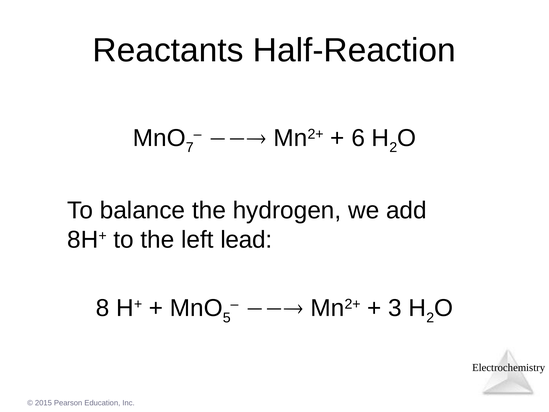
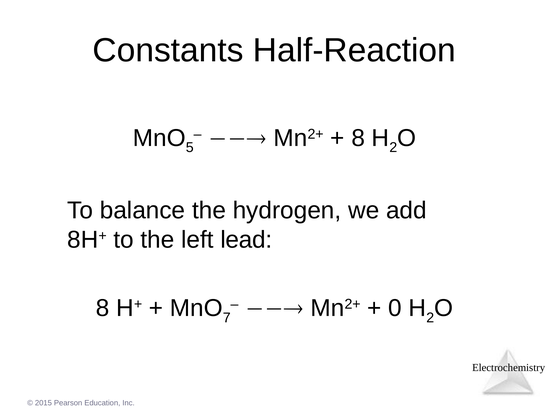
Reactants: Reactants -> Constants (168, 50)
7: 7 -> 5 (190, 148)
6: 6 -> 8 (358, 138)
5: 5 -> 7 (227, 318)
3: 3 -> 0 (395, 308)
